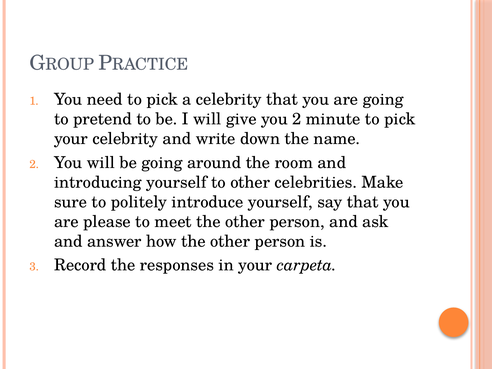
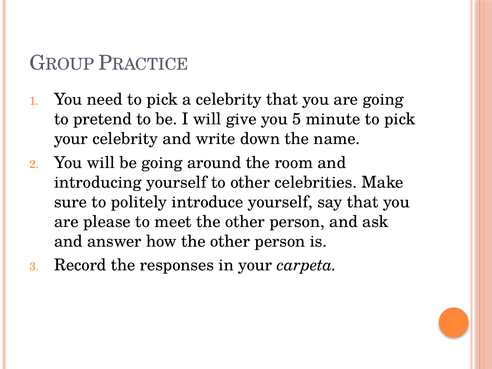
you 2: 2 -> 5 (297, 119)
